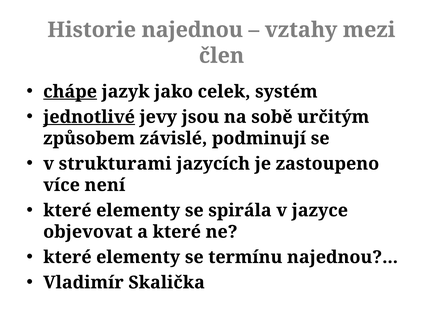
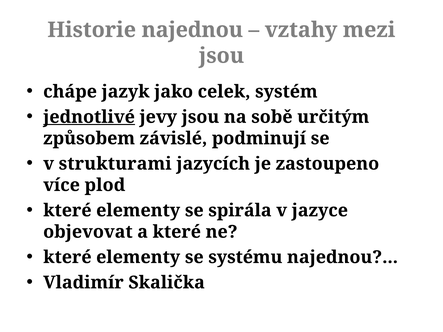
člen: člen -> jsou (221, 56)
chápe underline: present -> none (70, 92)
není: není -> plod (105, 185)
termínu: termínu -> systému (245, 257)
